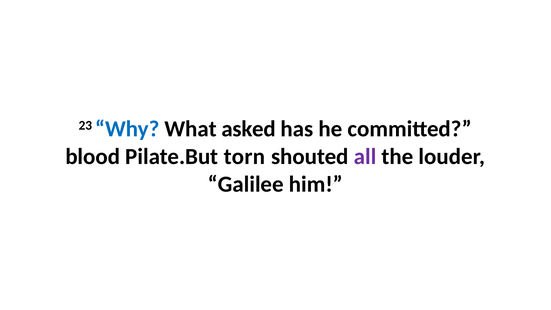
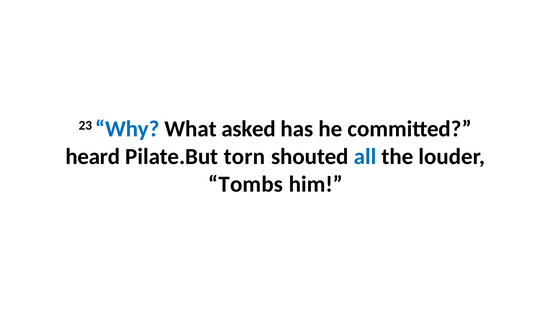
blood: blood -> heard (93, 157)
all colour: purple -> blue (365, 157)
Galilee: Galilee -> Tombs (246, 184)
